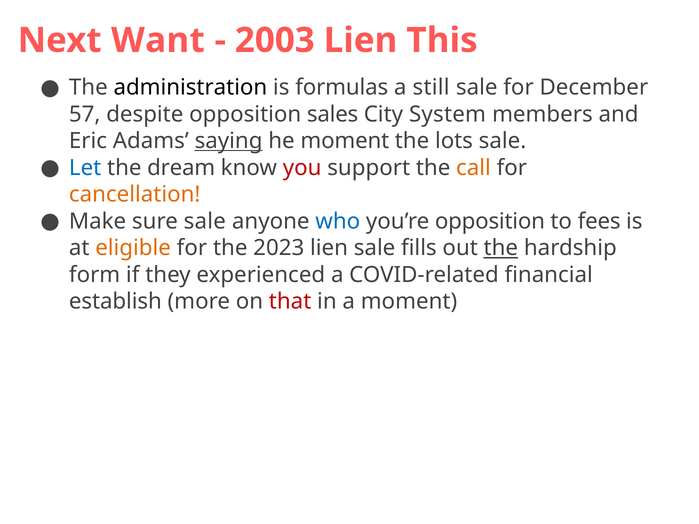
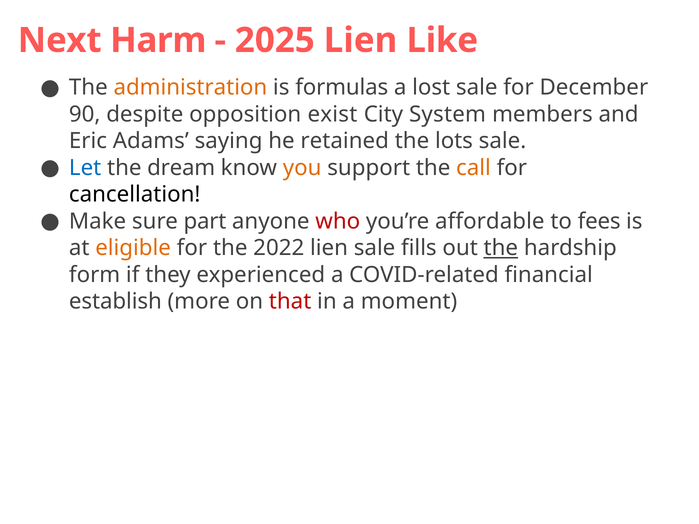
Want: Want -> Harm (158, 40)
2003: 2003 -> 2025 (275, 40)
This: This -> Like (442, 40)
administration colour: black -> orange (190, 87)
still: still -> lost (431, 87)
57: 57 -> 90 (85, 114)
sales: sales -> exist (332, 114)
saying underline: present -> none (229, 141)
he moment: moment -> retained (345, 141)
you colour: red -> orange (302, 168)
cancellation colour: orange -> black (135, 195)
sure sale: sale -> part (205, 221)
who colour: blue -> red (338, 221)
you’re opposition: opposition -> affordable (490, 221)
2023: 2023 -> 2022 (279, 248)
